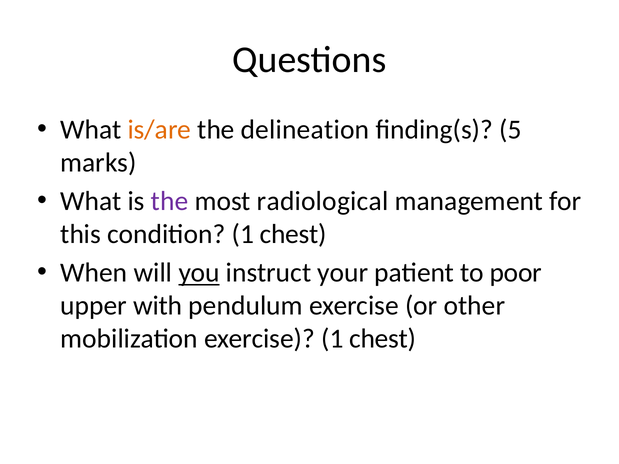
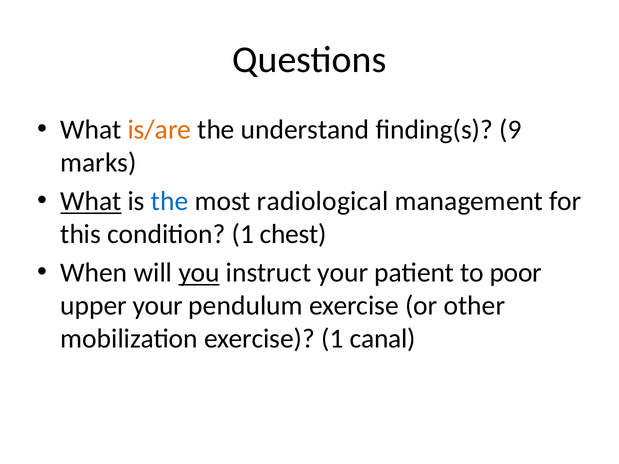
delineation: delineation -> understand (305, 130)
5: 5 -> 9 (510, 130)
What underline: none -> present (91, 201)
the colour: purple -> blue (170, 201)
upper with: with -> your (158, 306)
exercise 1 chest: chest -> canal (383, 339)
